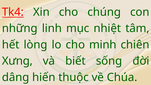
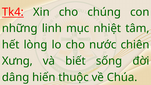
minh: minh -> nước (103, 45)
